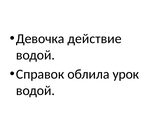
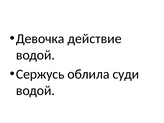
Справок: Справок -> Сержусь (40, 74)
урок: урок -> суди (126, 74)
